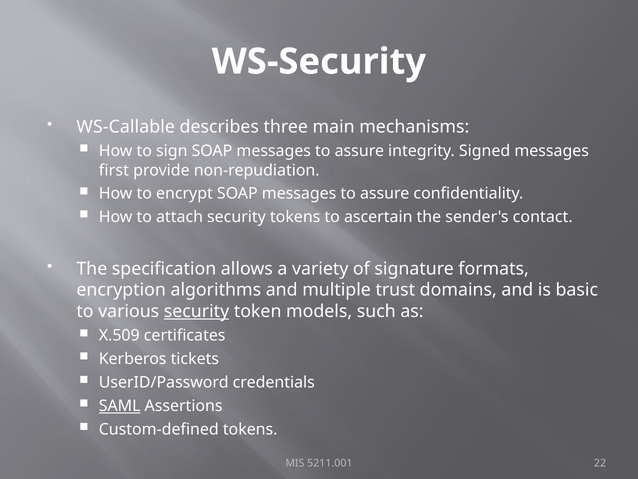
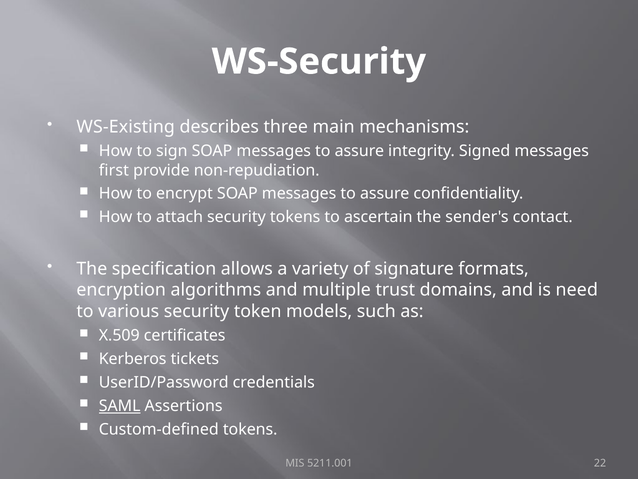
WS-Callable: WS-Callable -> WS-Existing (126, 127)
basic: basic -> need (577, 290)
security underline: present -> none (197, 311)
